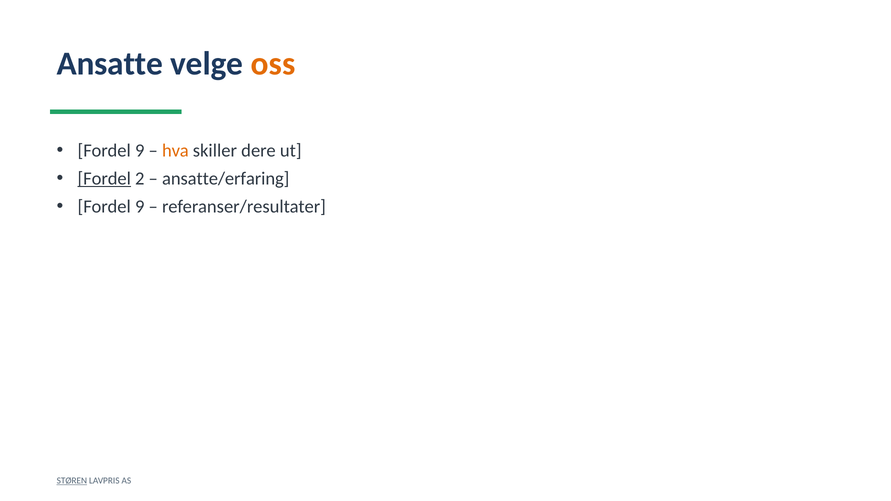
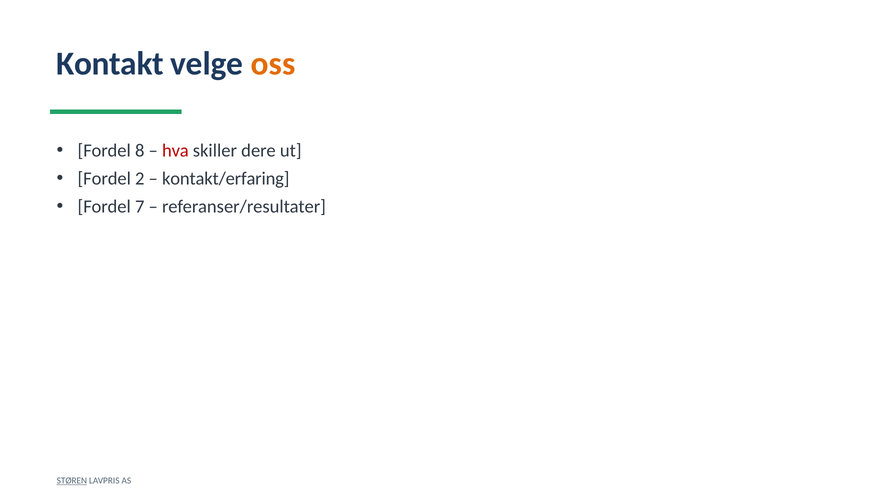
Ansatte: Ansatte -> Kontakt (110, 64)
9: 9 -> 8 (140, 151)
hva colour: orange -> red (175, 151)
Fordel underline: present -> none (104, 179)
ansatte/erfaring: ansatte/erfaring -> kontakt/erfaring (226, 179)
9: 9 -> 7 (140, 207)
